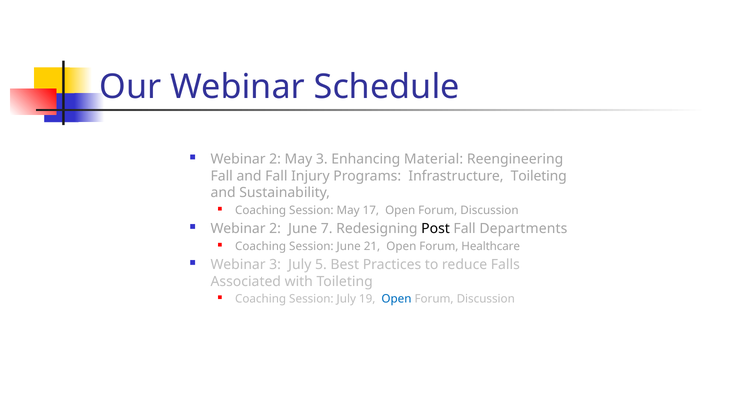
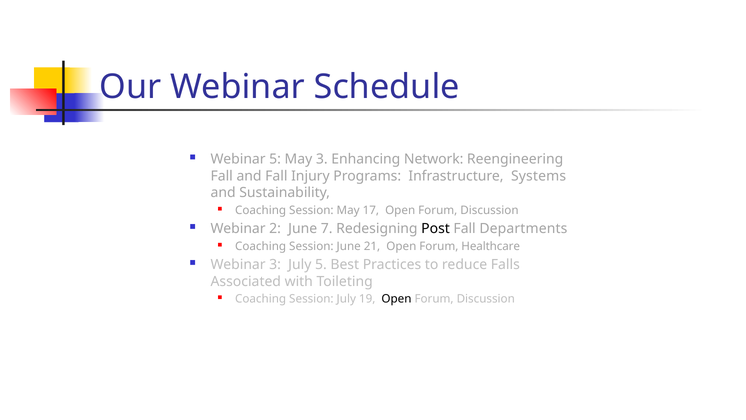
2: 2 -> 5 (275, 159)
Material: Material -> Network (434, 159)
Infrastructure Toileting: Toileting -> Systems (539, 176)
Open colour: blue -> black (396, 299)
